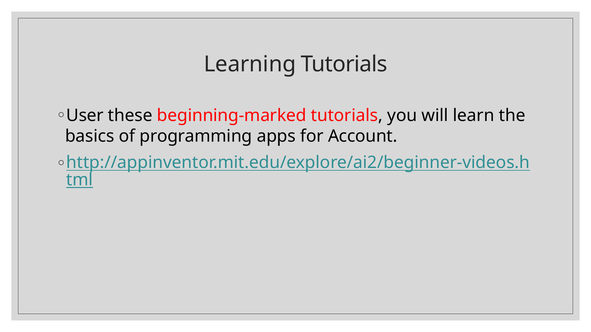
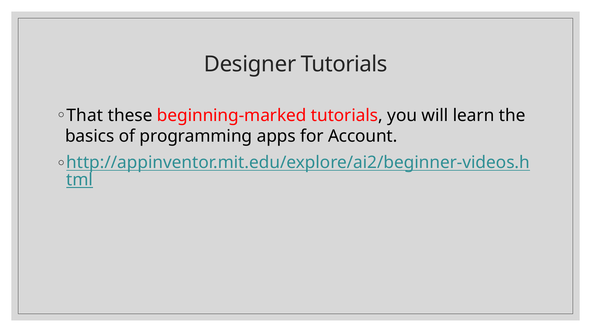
Learning: Learning -> Designer (250, 64)
User: User -> That (85, 116)
